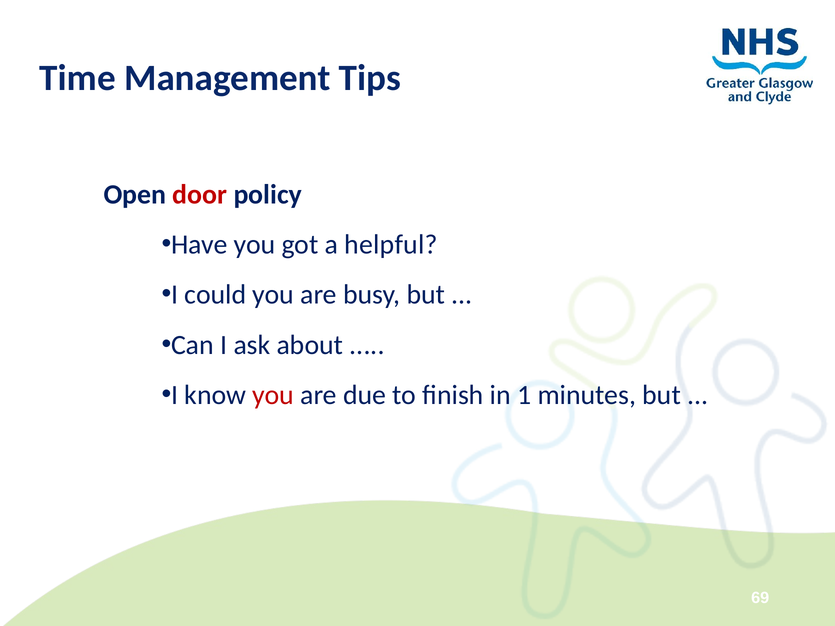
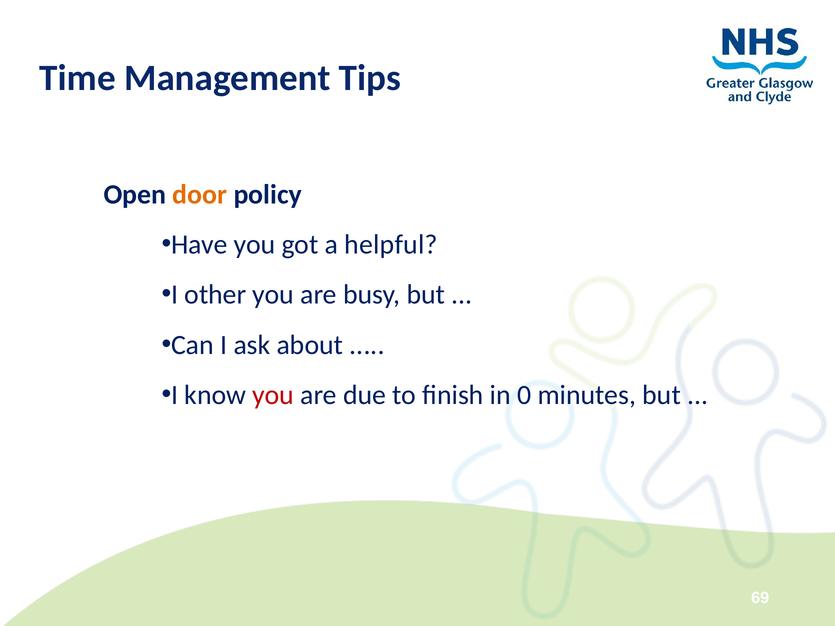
door colour: red -> orange (200, 195)
could: could -> other (215, 295)
1: 1 -> 0 (524, 395)
